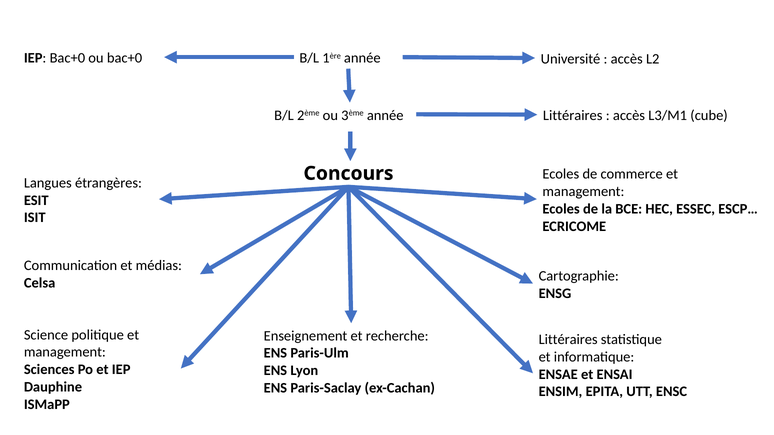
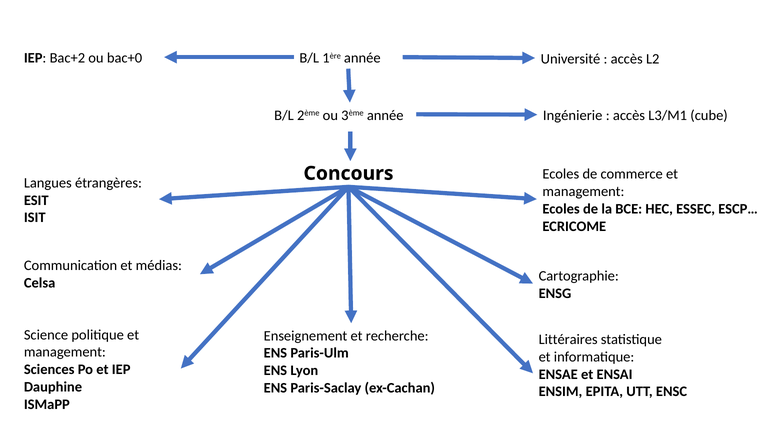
IEP Bac+0: Bac+0 -> Bac+2 (67, 58)
année Littéraires: Littéraires -> Ingénierie (573, 116)
